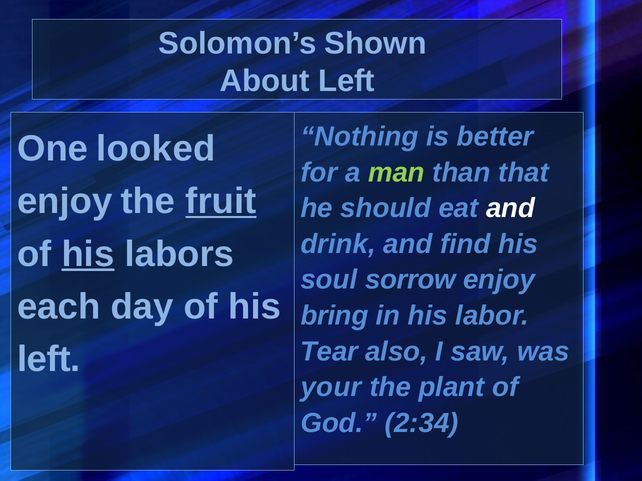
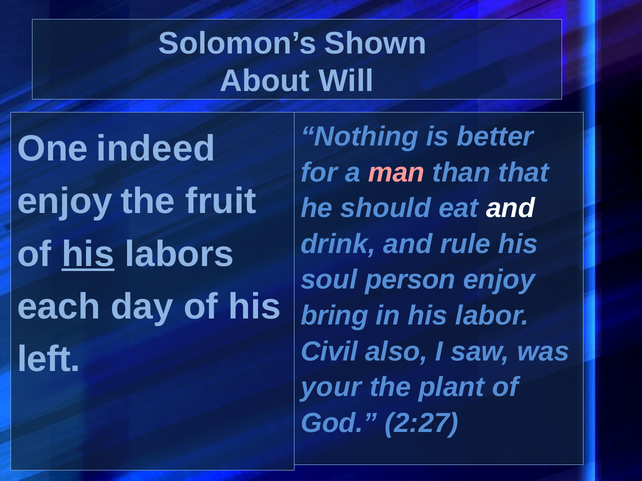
About Left: Left -> Will (346, 81)
looked: looked -> indeed (156, 149)
man colour: light green -> pink (396, 173)
fruit underline: present -> none (221, 202)
find: find -> rule (465, 244)
sorrow: sorrow -> person (410, 280)
Tear: Tear -> Civil (329, 352)
2:34: 2:34 -> 2:27 (422, 423)
